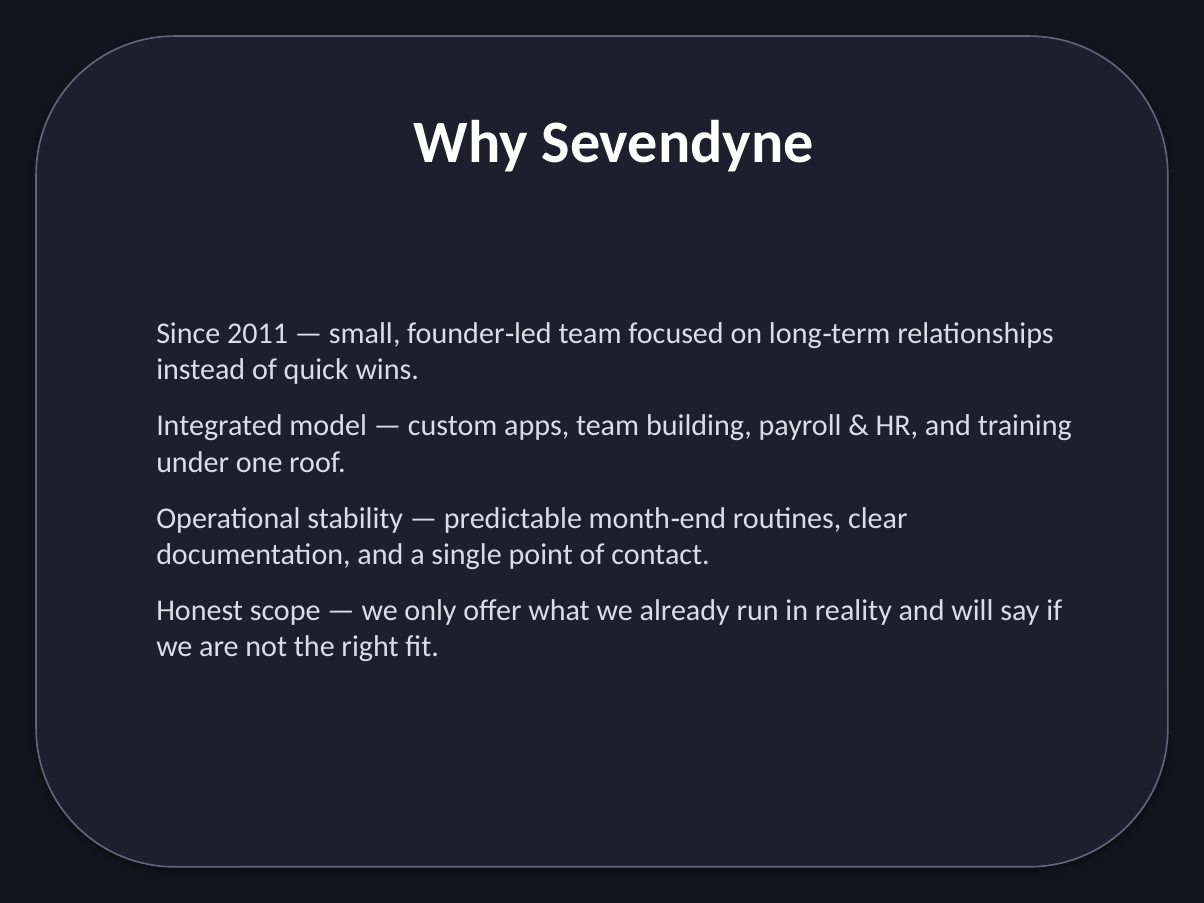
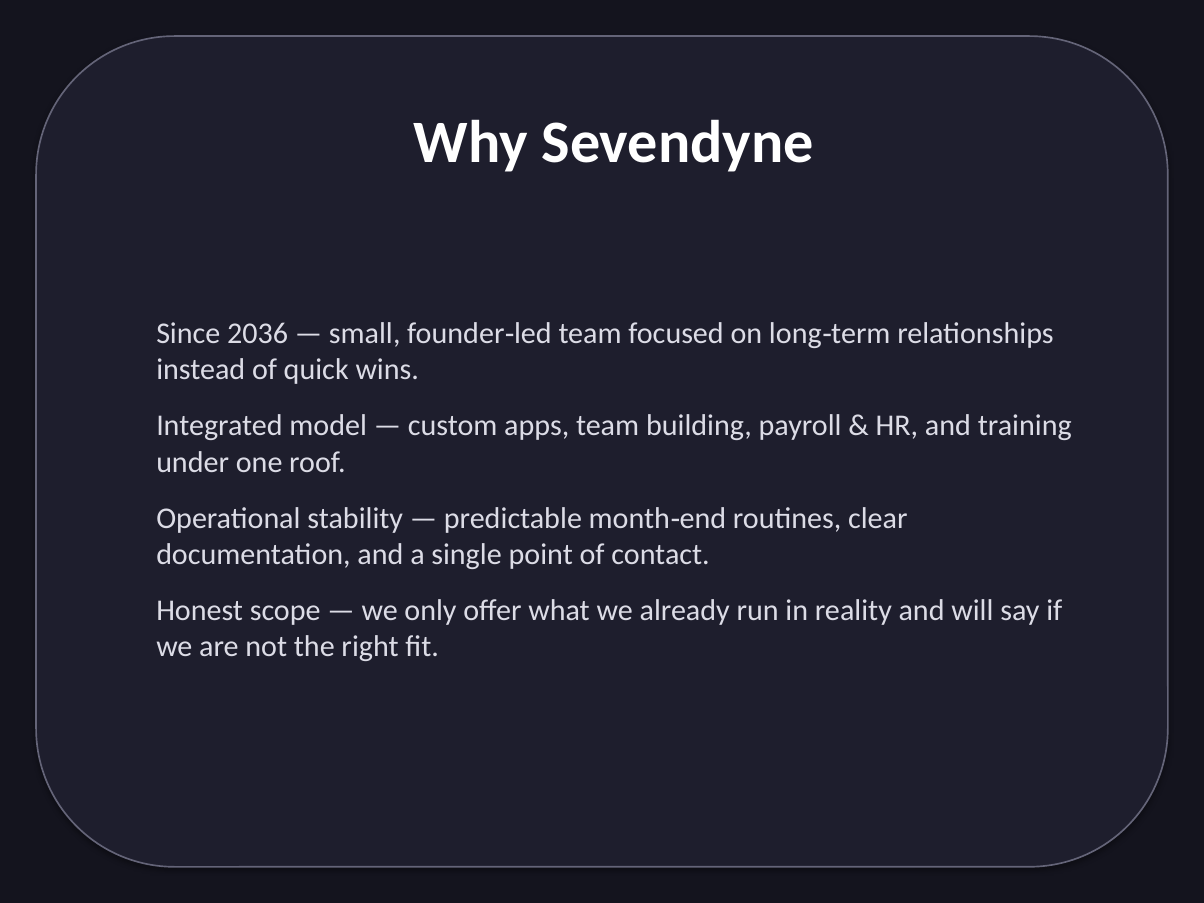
2011: 2011 -> 2036 (258, 334)
